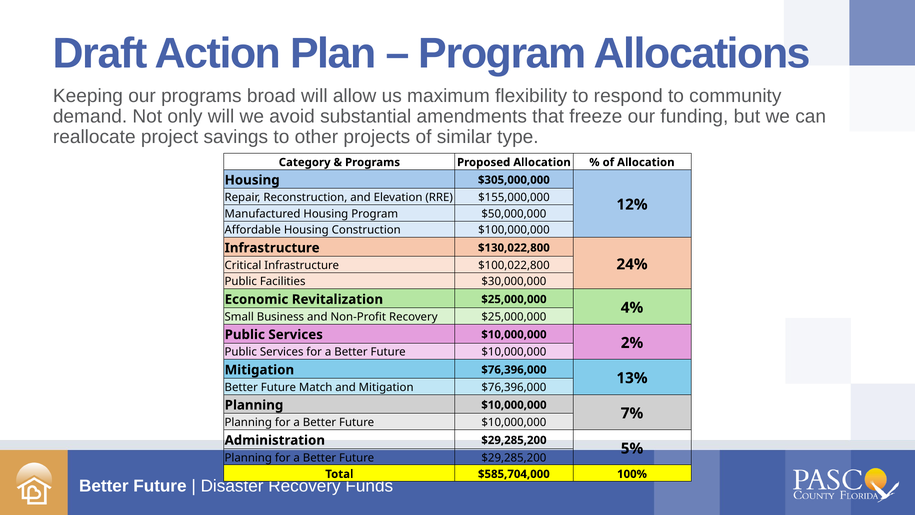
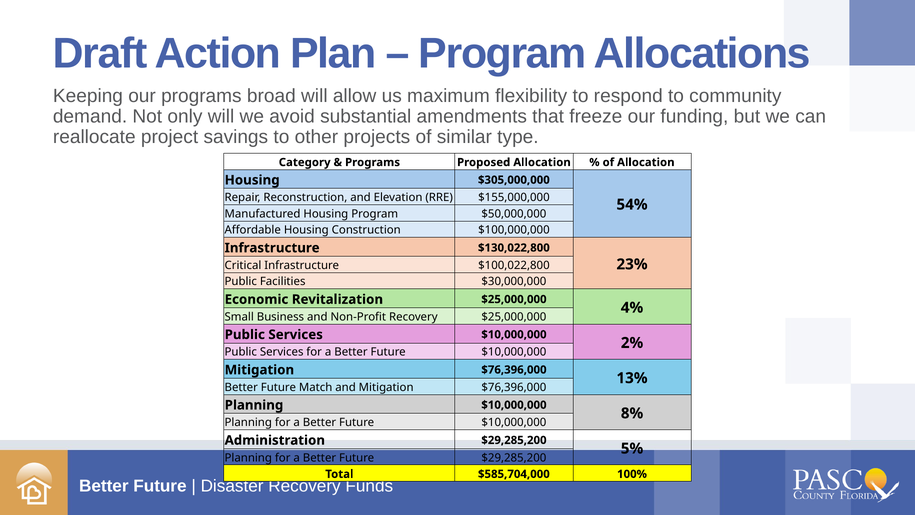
12%: 12% -> 54% (632, 204)
24%: 24% -> 23% (632, 264)
7%: 7% -> 8% (632, 413)
